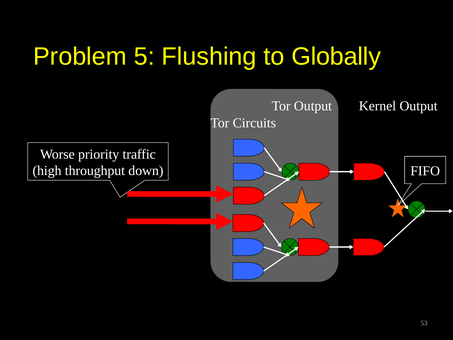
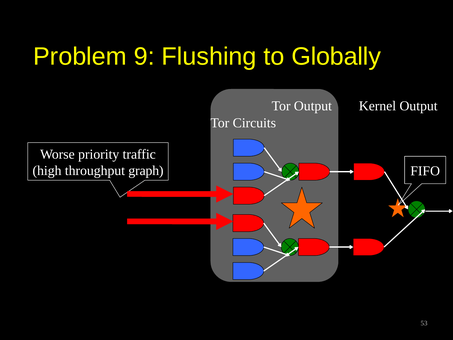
5: 5 -> 9 (144, 57)
down: down -> graph (146, 171)
